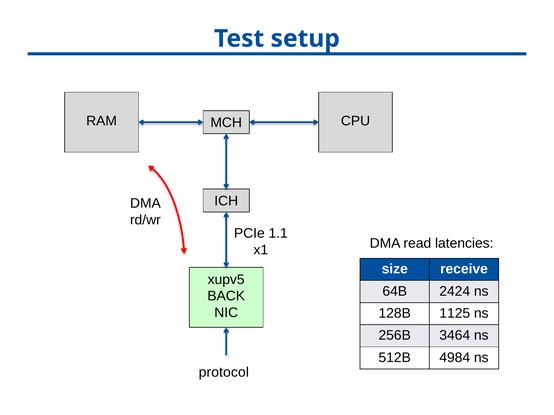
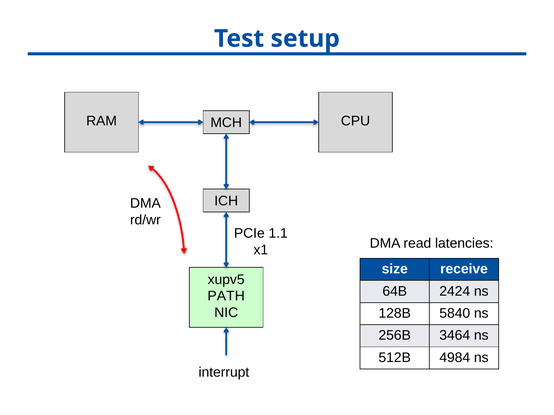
BACK: BACK -> PATH (226, 296)
1125: 1125 -> 5840 (455, 314)
protocol: protocol -> interrupt (224, 373)
